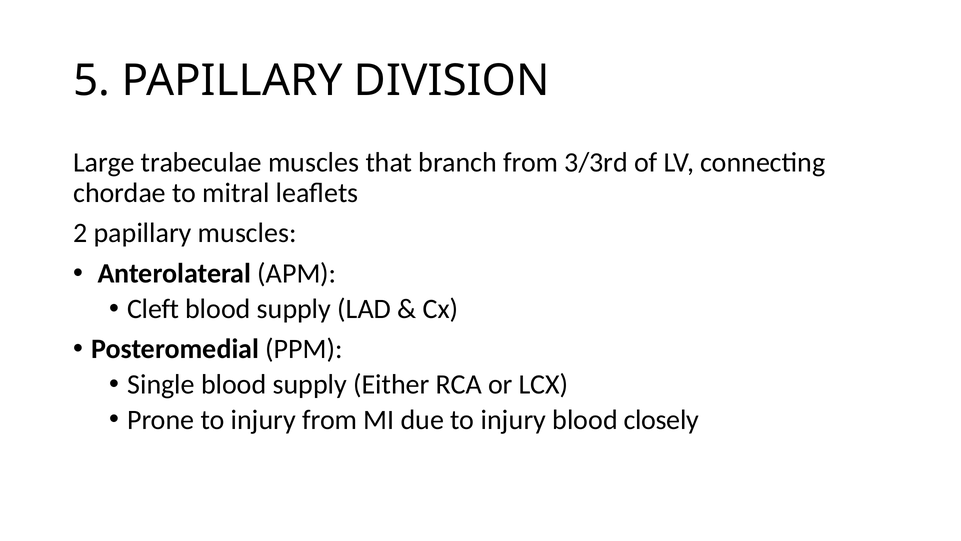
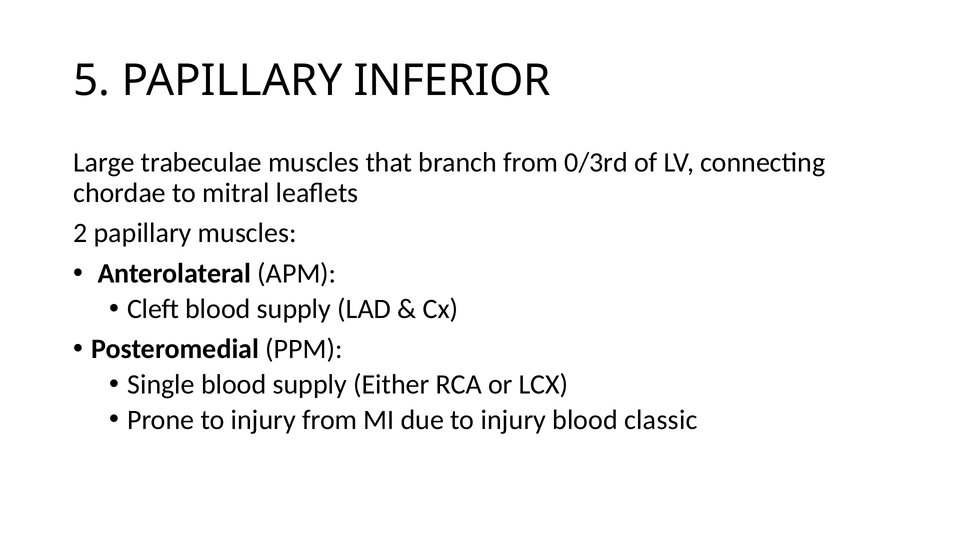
DIVISION: DIVISION -> INFERIOR (452, 81)
3/3rd: 3/3rd -> 0/3rd (596, 162)
closely: closely -> classic (661, 419)
